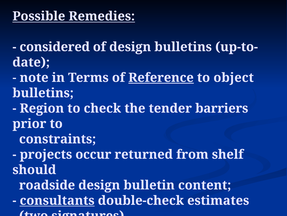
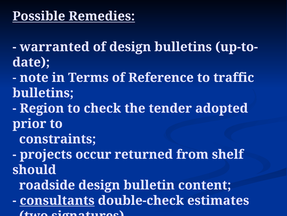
considered: considered -> warranted (55, 47)
Reference underline: present -> none (161, 77)
object: object -> traffic (234, 77)
barriers: barriers -> adopted (222, 108)
